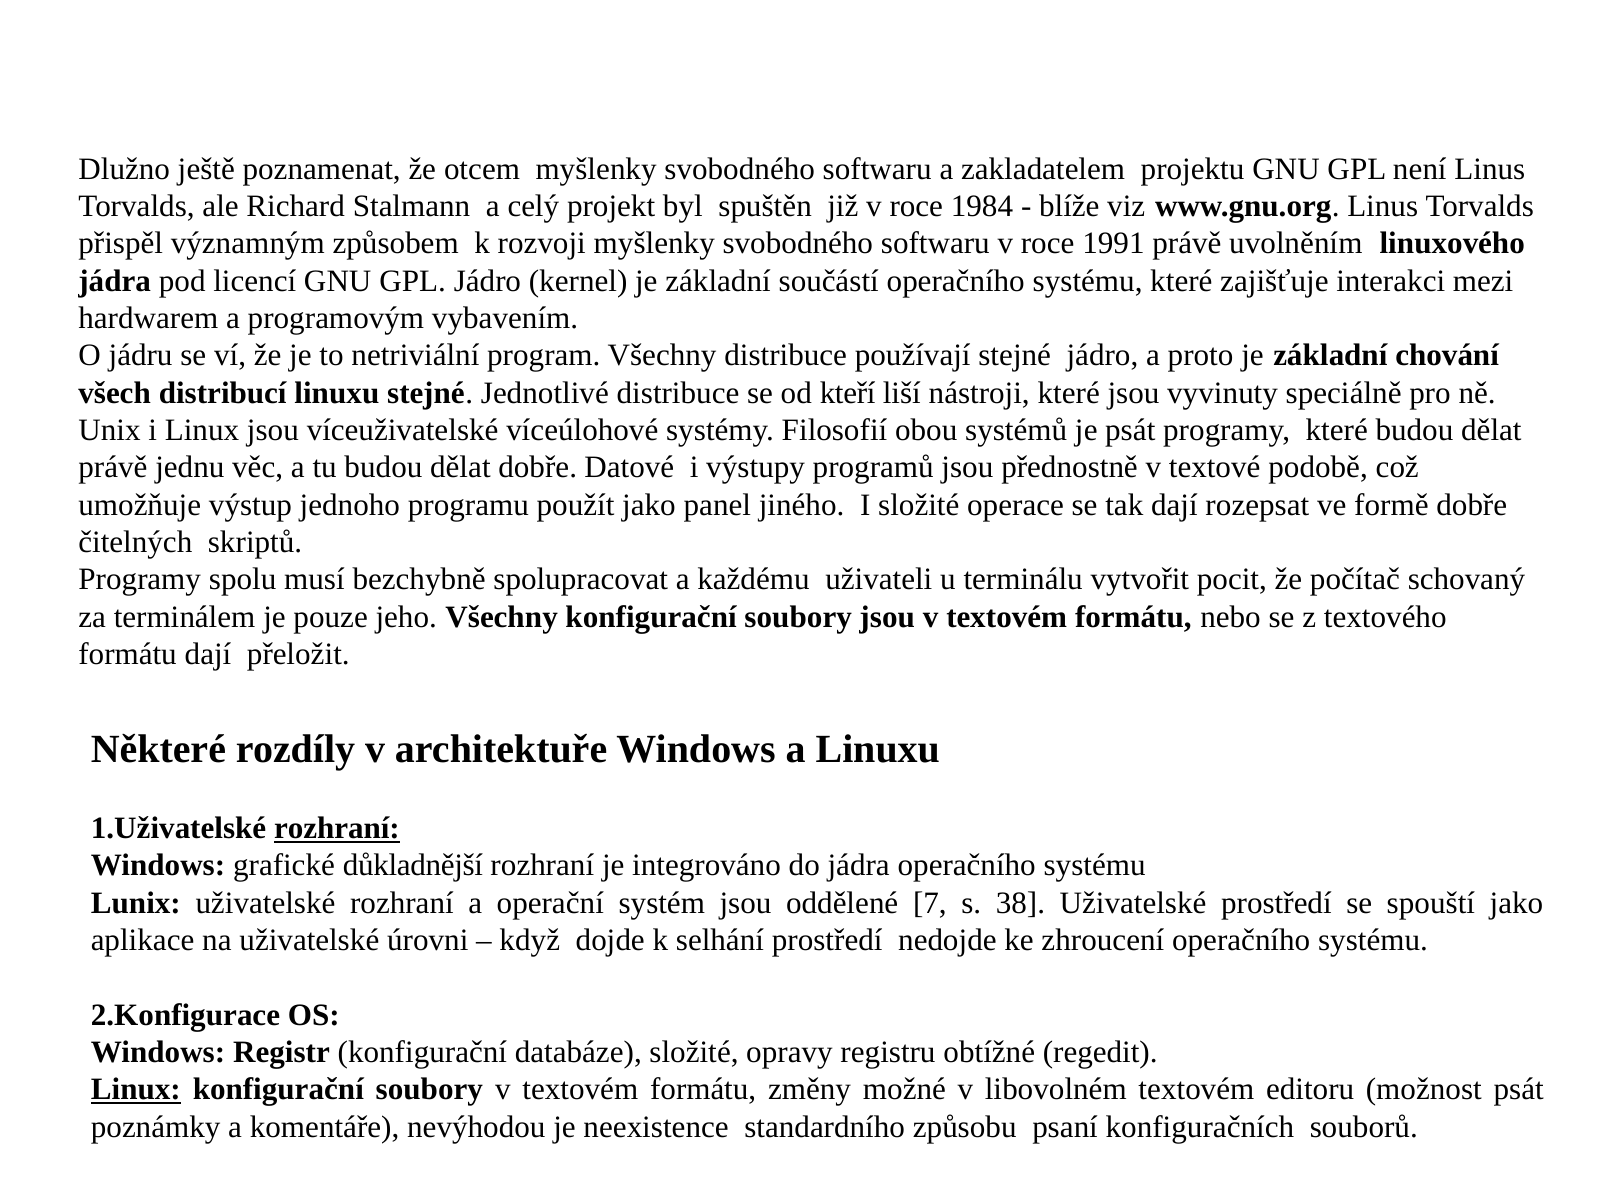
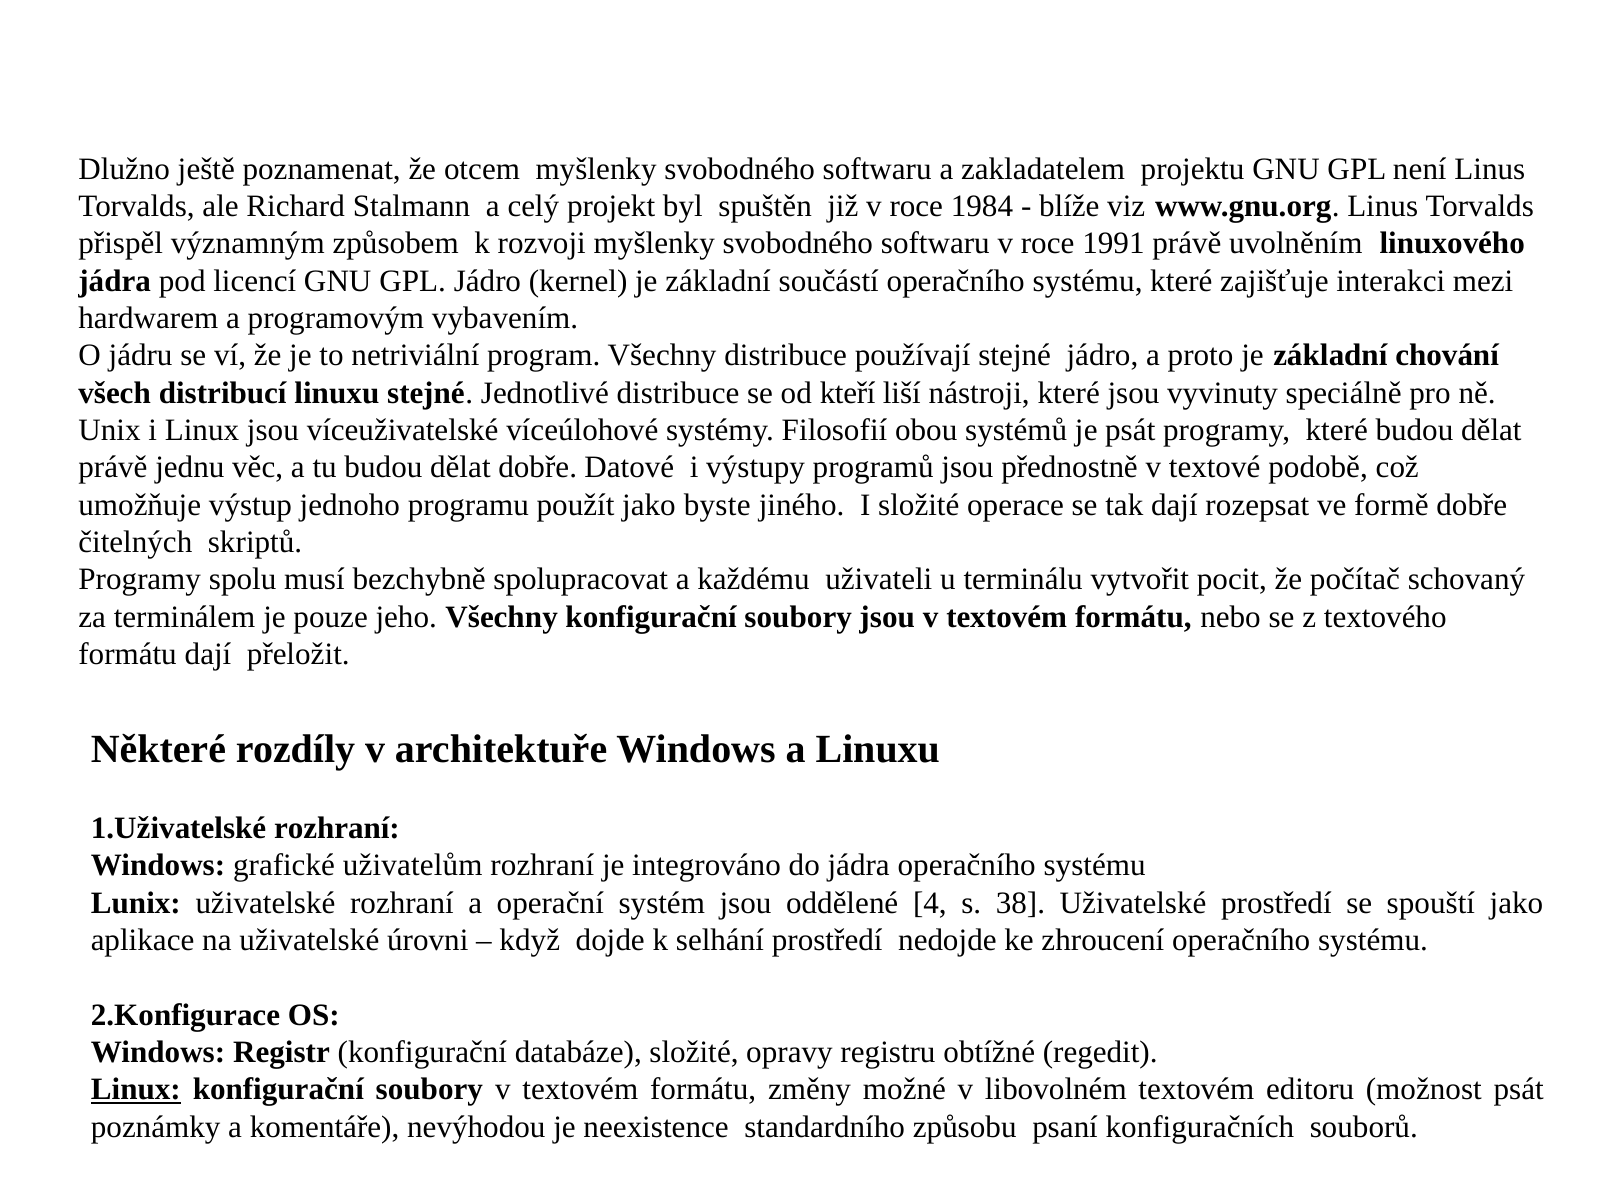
panel: panel -> byste (717, 505)
rozhraní underline: present -> none (337, 829)
důkladnější: důkladnější -> uživatelům (413, 866)
7: 7 -> 4 (930, 903)
